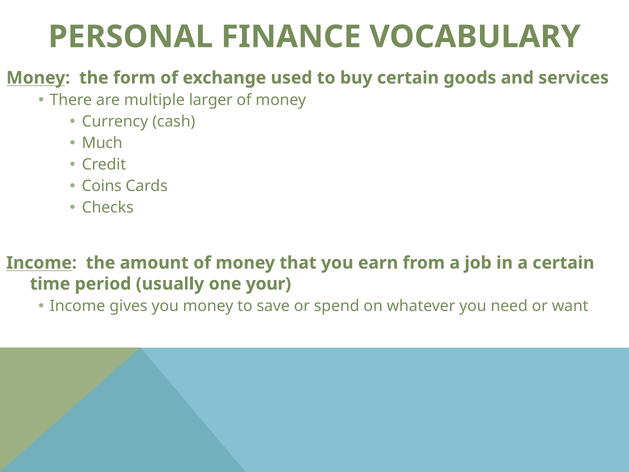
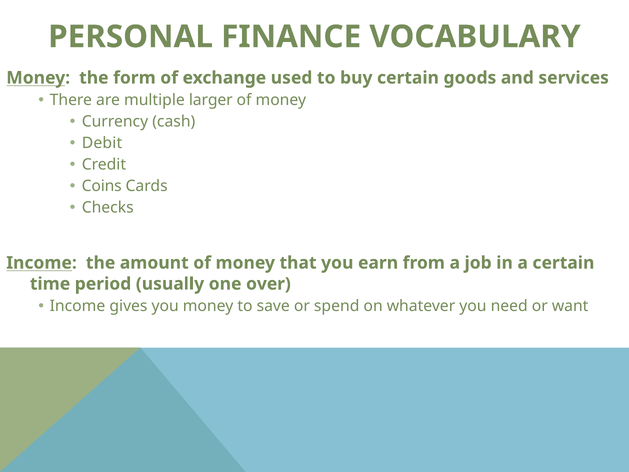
Much: Much -> Debit (102, 143)
your: your -> over (268, 284)
